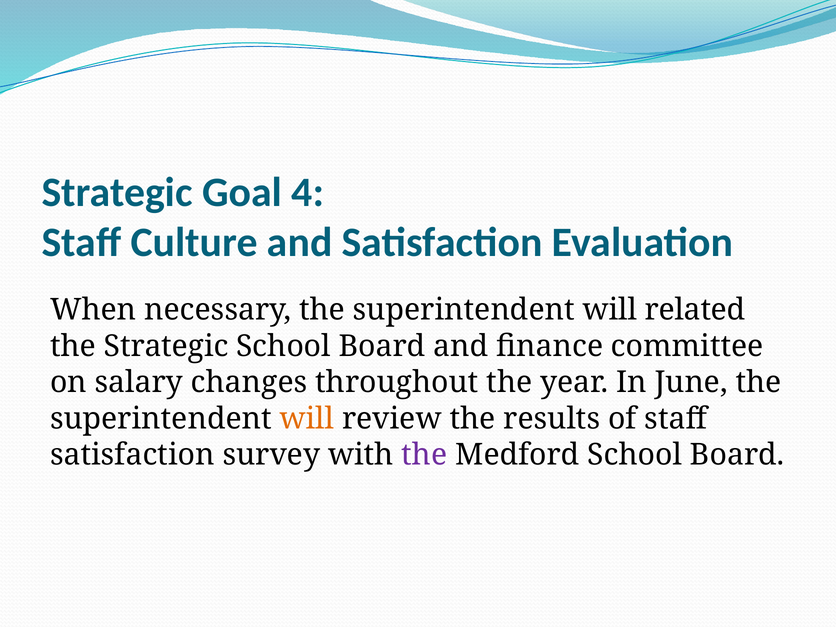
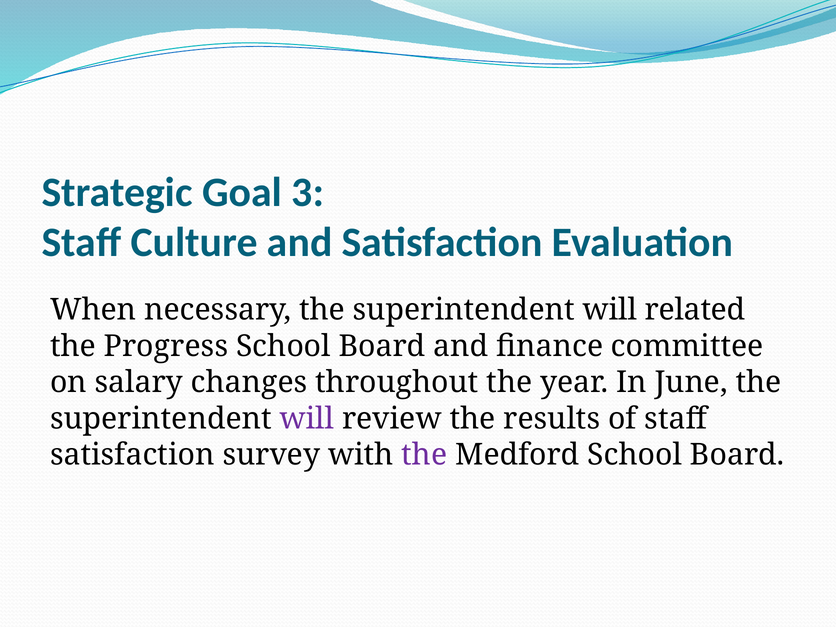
4: 4 -> 3 (308, 192)
the Strategic: Strategic -> Progress (166, 346)
will colour: orange -> purple (307, 419)
